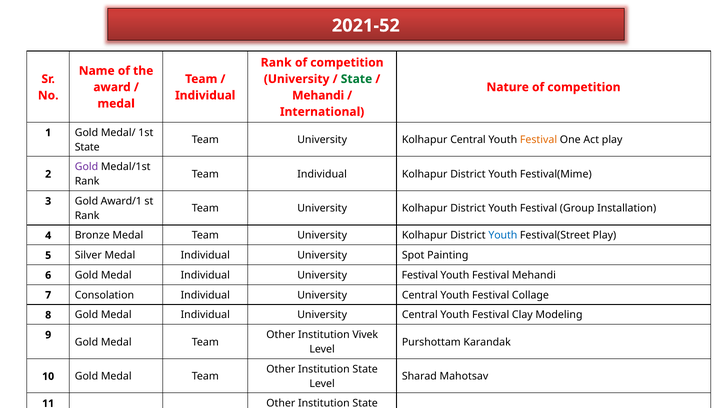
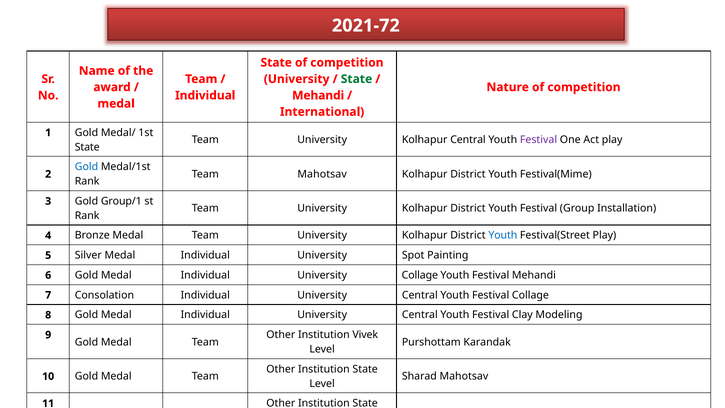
2021-52: 2021-52 -> 2021-72 (366, 26)
Rank: Rank -> State (276, 63)
Festival colour: orange -> purple (539, 140)
Gold colour: purple -> blue (86, 167)
Team Individual: Individual -> Mahotsav (322, 174)
Award/1: Award/1 -> Group/1 (121, 201)
University Festival: Festival -> Collage (420, 275)
